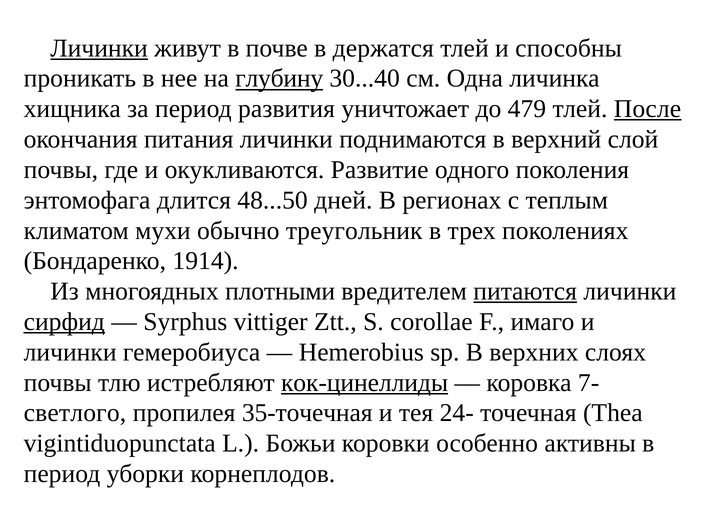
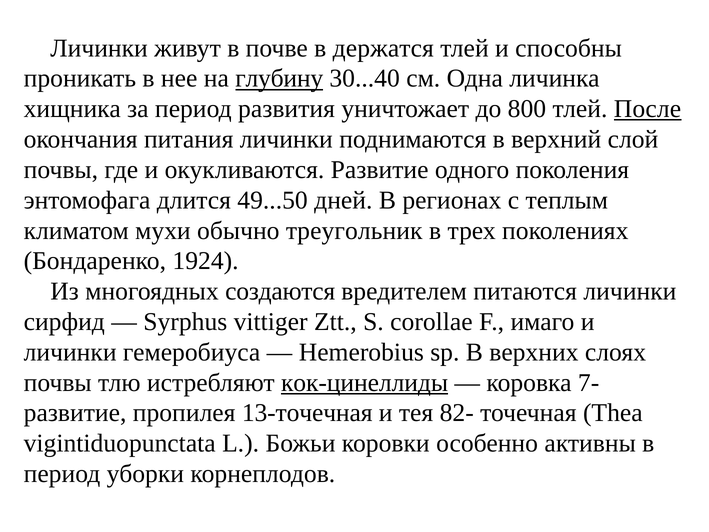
Личинки underline: present -> none (99, 48)
479: 479 -> 800 (527, 109)
48...50: 48...50 -> 49...50 (273, 200)
1914: 1914 -> 1924 (206, 261)
плотными: плотными -> создаются (280, 291)
питаются underline: present -> none (525, 291)
сирфид underline: present -> none (64, 322)
светлого: светлого -> развитие (75, 413)
35-точечная: 35-точечная -> 13-точечная (307, 413)
24-: 24- -> 82- (457, 413)
